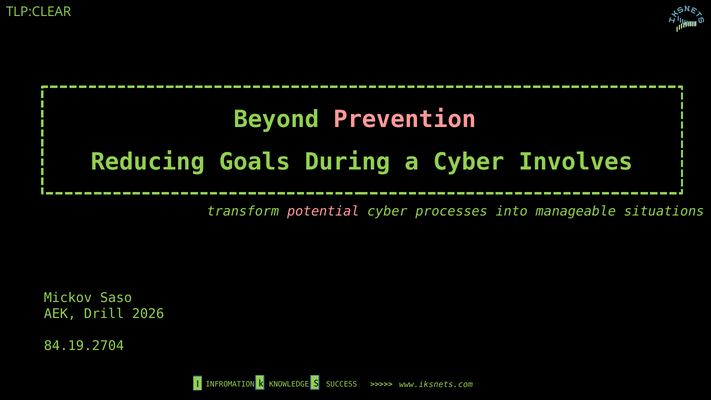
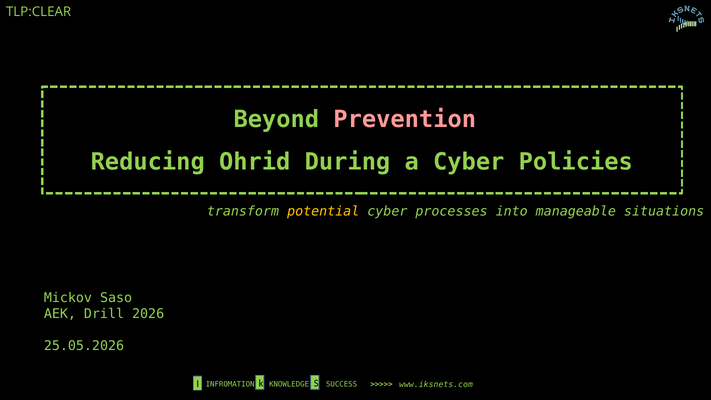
Goals: Goals -> Ohrid (255, 162)
Involves: Involves -> Policies (576, 162)
potential colour: pink -> yellow (323, 212)
84.19.2704: 84.19.2704 -> 25.05.2026 (84, 346)
